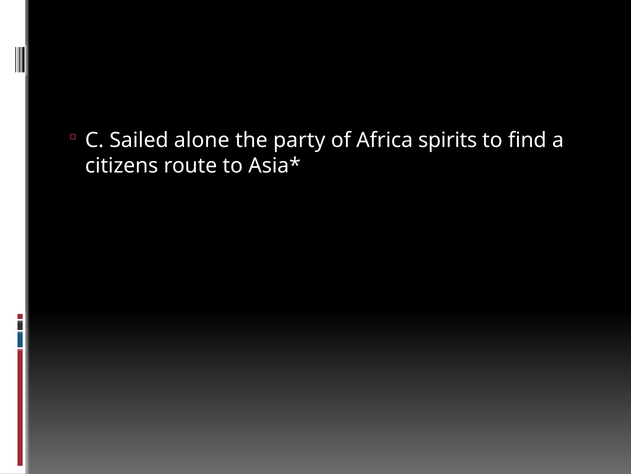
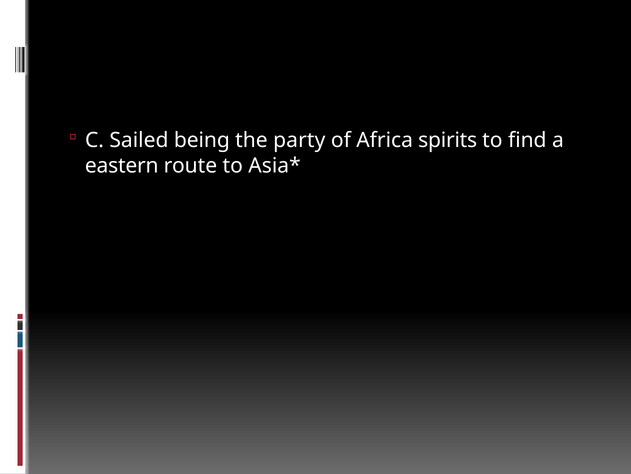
alone: alone -> being (202, 140)
citizens: citizens -> eastern (122, 166)
